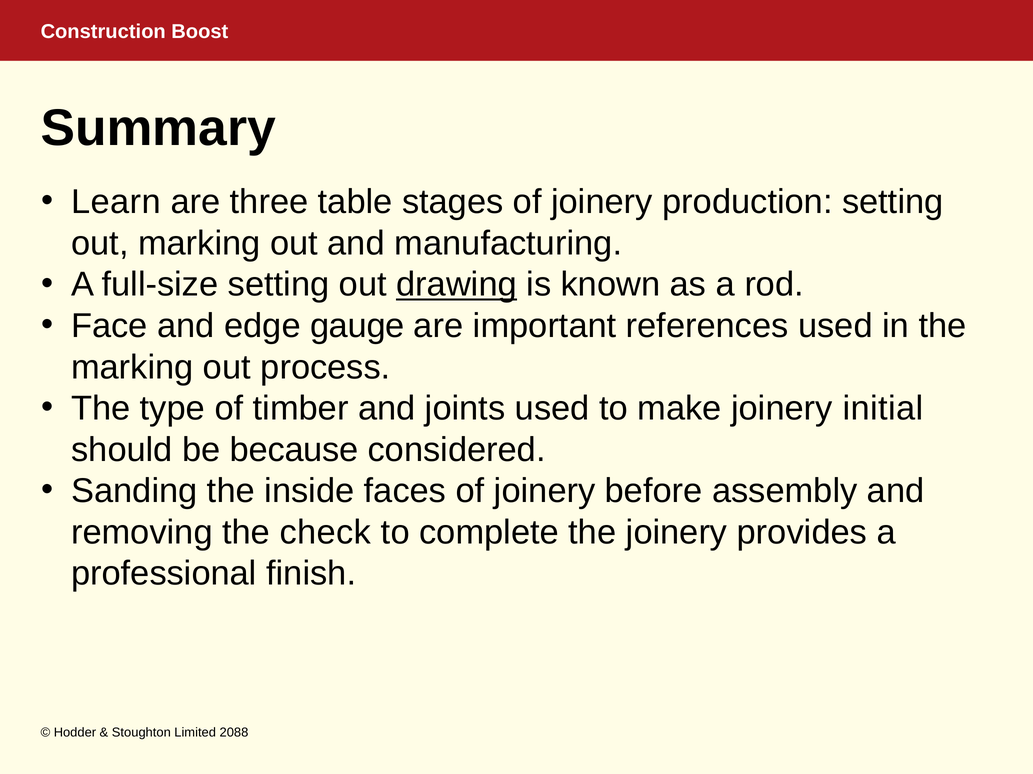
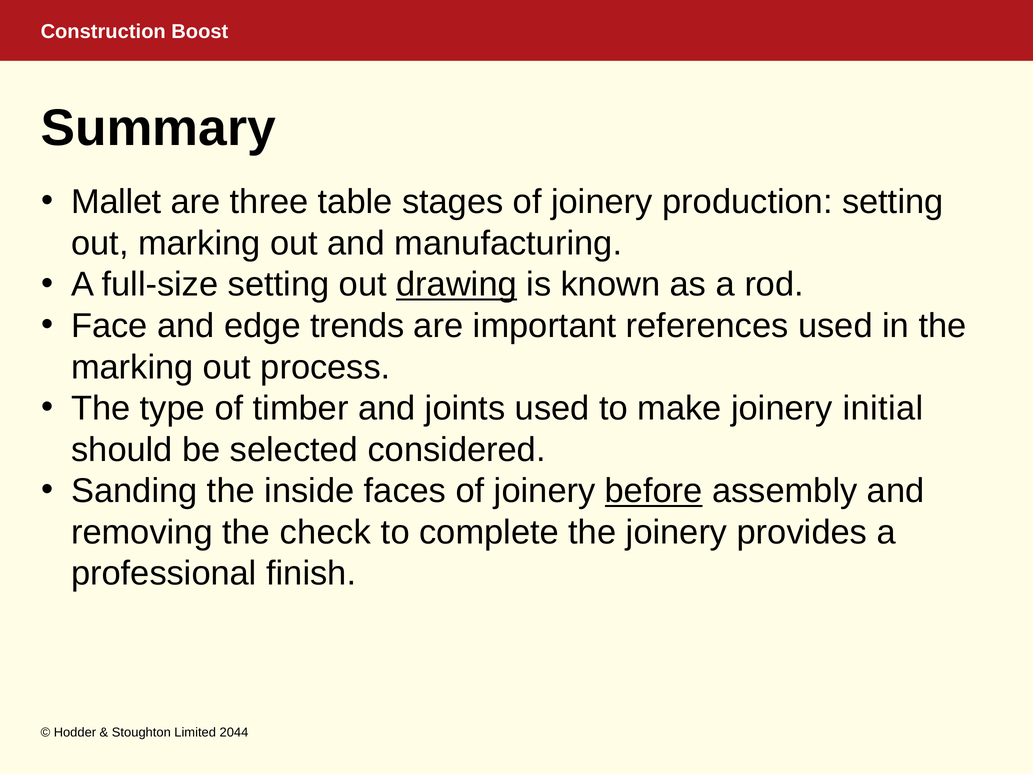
Learn: Learn -> Mallet (116, 202)
gauge: gauge -> trends (357, 326)
because: because -> selected (294, 450)
before underline: none -> present (654, 491)
2088: 2088 -> 2044 (234, 733)
